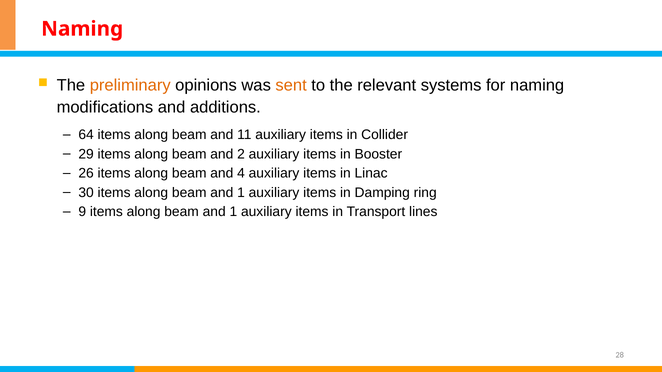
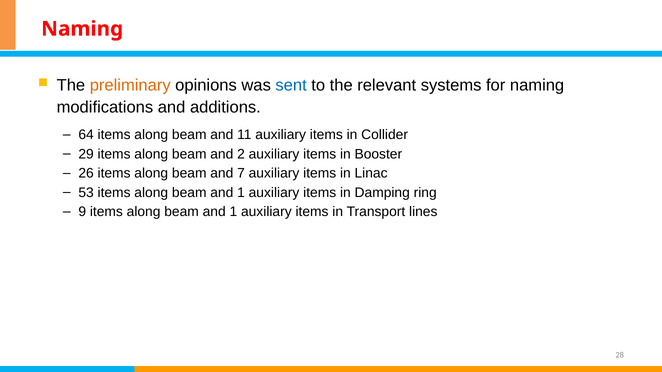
sent colour: orange -> blue (291, 85)
4: 4 -> 7 (241, 174)
30: 30 -> 53 (86, 193)
